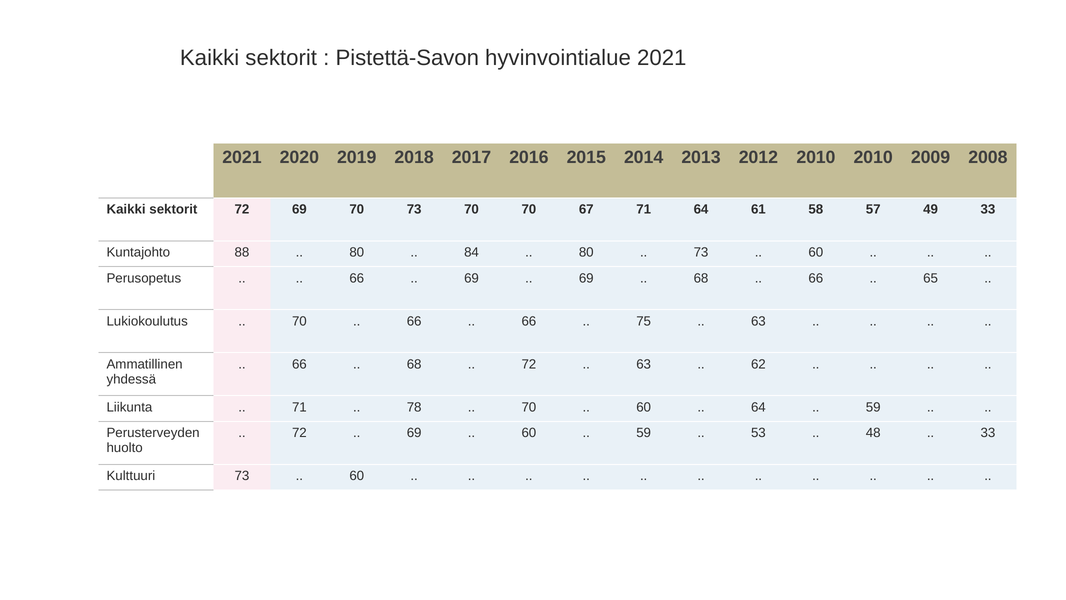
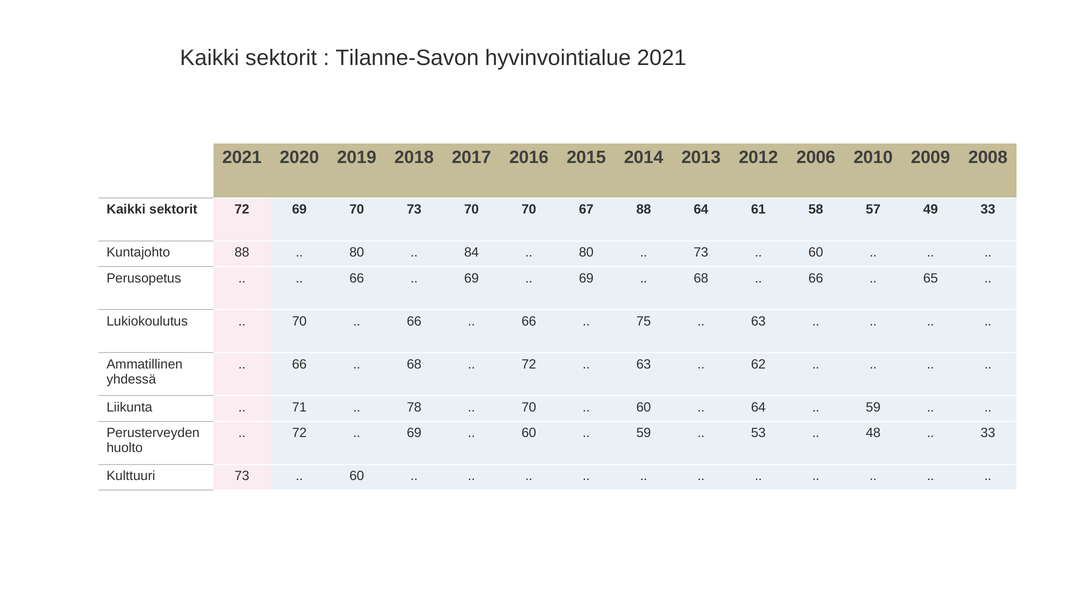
Pistettä-Savon: Pistettä-Savon -> Tilanne-Savon (407, 58)
2012 2010: 2010 -> 2006 (816, 157)
67 71: 71 -> 88 (644, 209)
